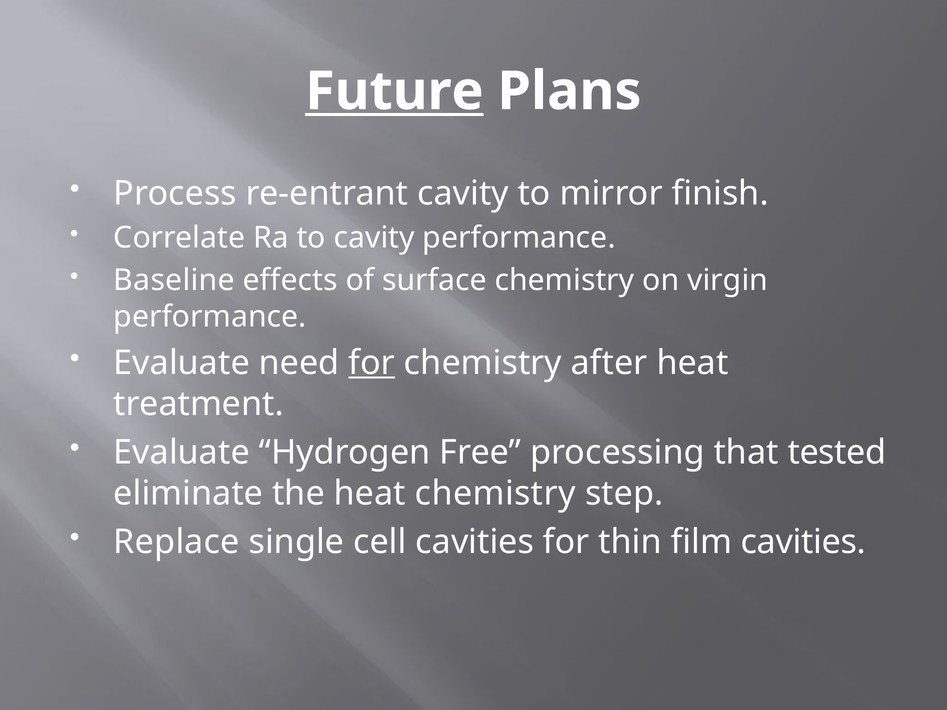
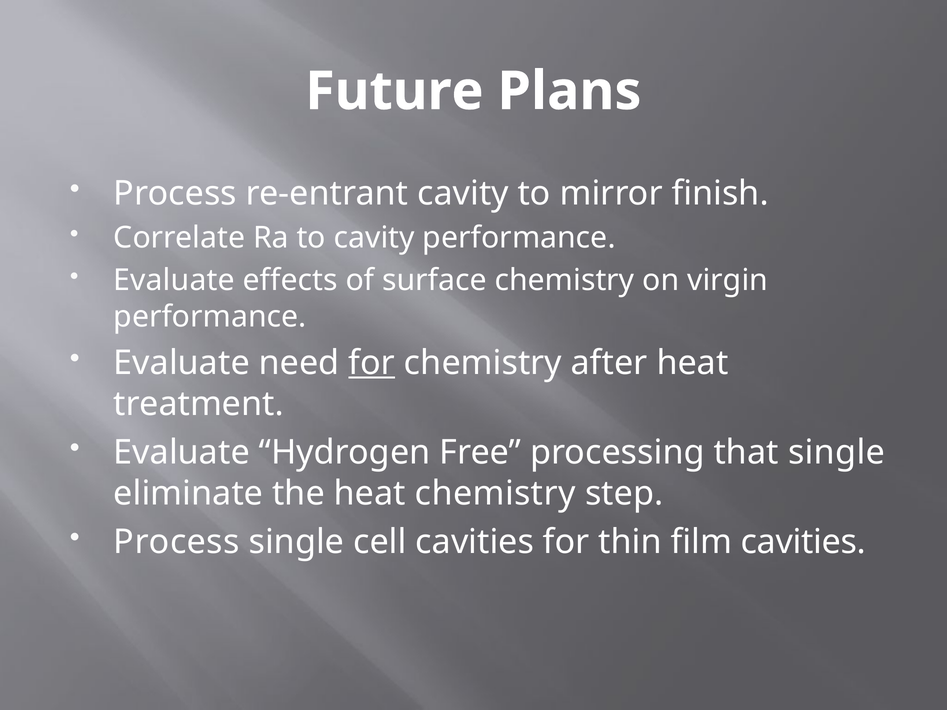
Future underline: present -> none (394, 91)
Baseline: Baseline -> Evaluate (174, 281)
that tested: tested -> single (837, 453)
Replace: Replace -> Process (176, 542)
